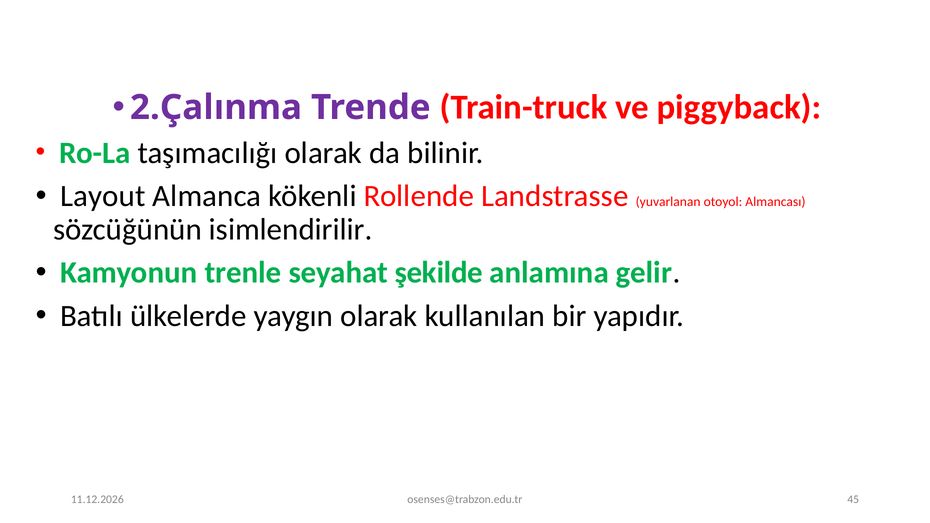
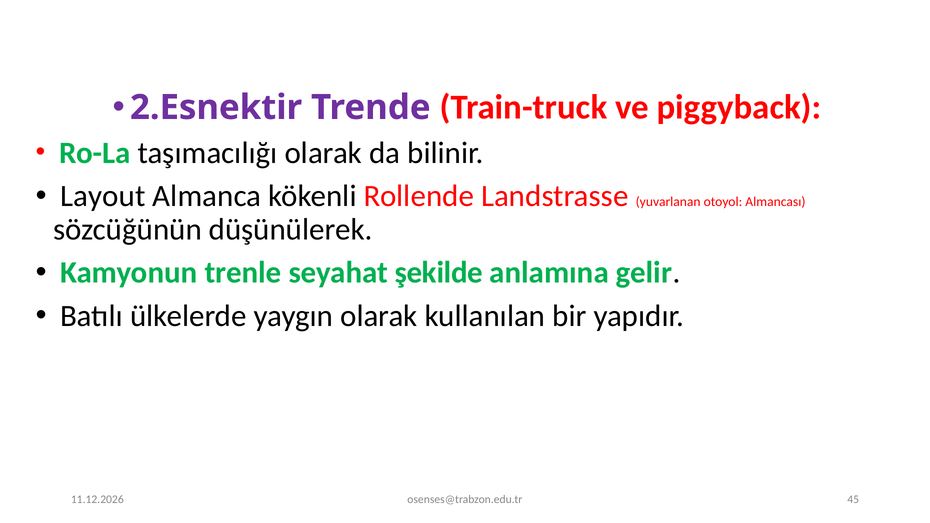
2.Çalınma: 2.Çalınma -> 2.Esnektir (216, 108)
isimlendirilir: isimlendirilir -> düşünülerek (291, 230)
